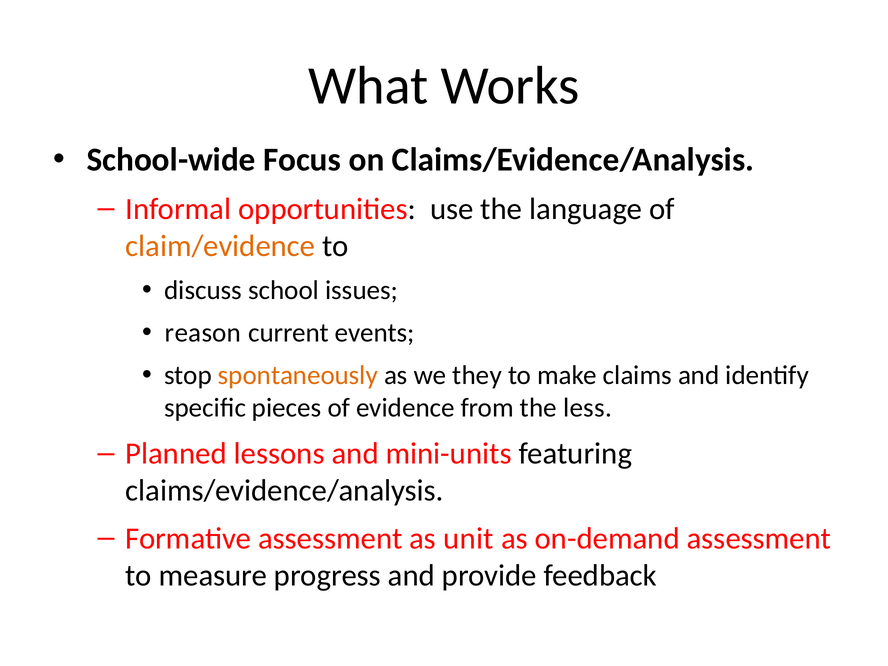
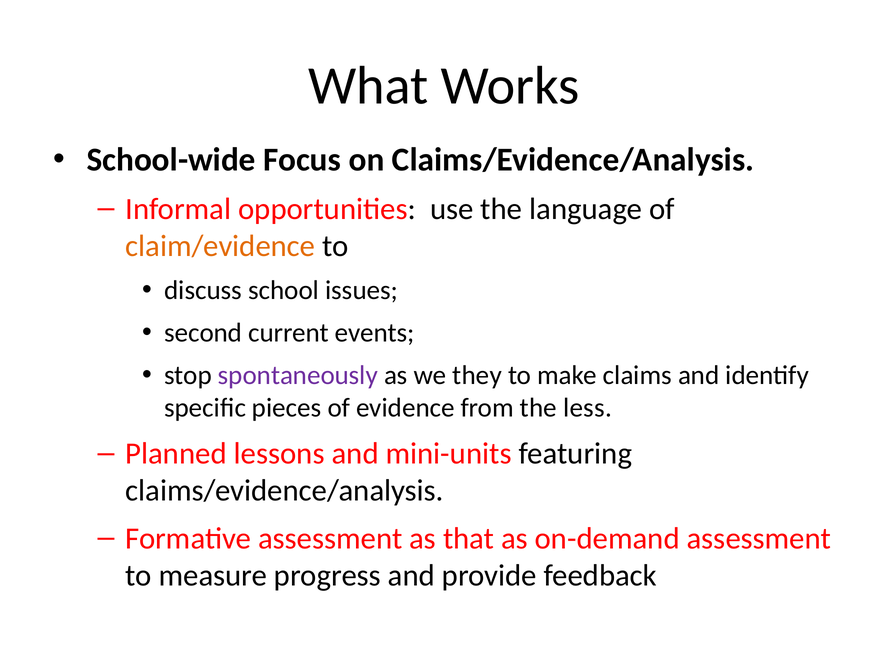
reason: reason -> second (203, 333)
spontaneously colour: orange -> purple (298, 375)
unit: unit -> that (469, 539)
